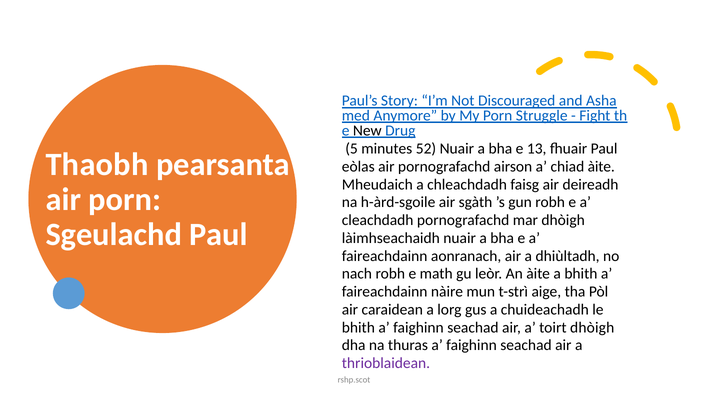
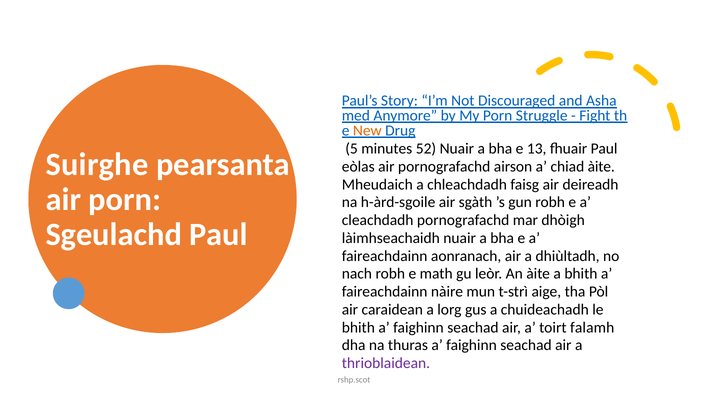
New colour: black -> orange (367, 131)
Thaobh: Thaobh -> Suirghe (97, 164)
toirt dhòigh: dhòigh -> falamh (592, 328)
